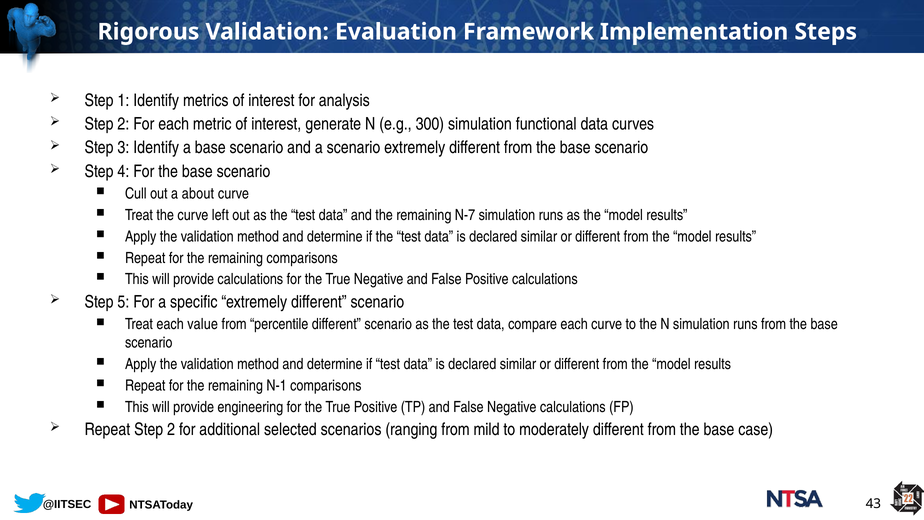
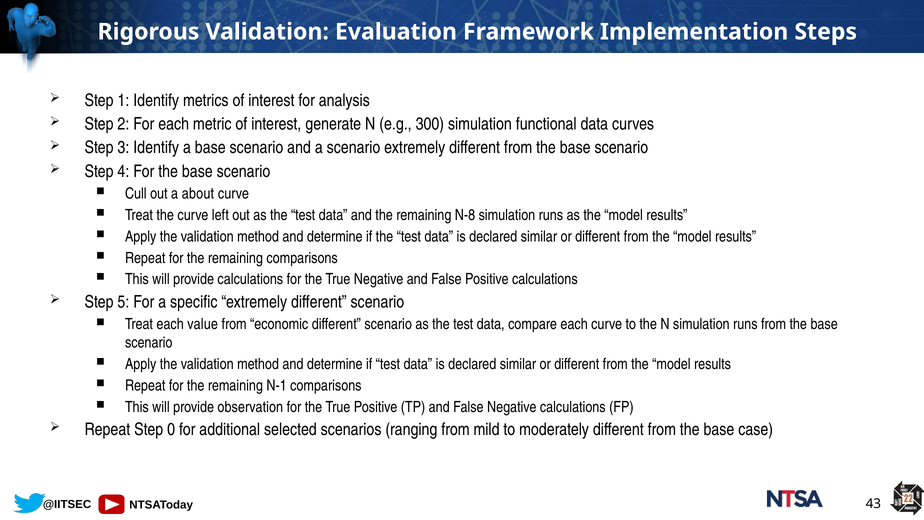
N-7: N-7 -> N-8 (465, 215)
percentile: percentile -> economic (279, 324)
engineering: engineering -> observation (250, 407)
Repeat Step 2: 2 -> 0 (171, 429)
